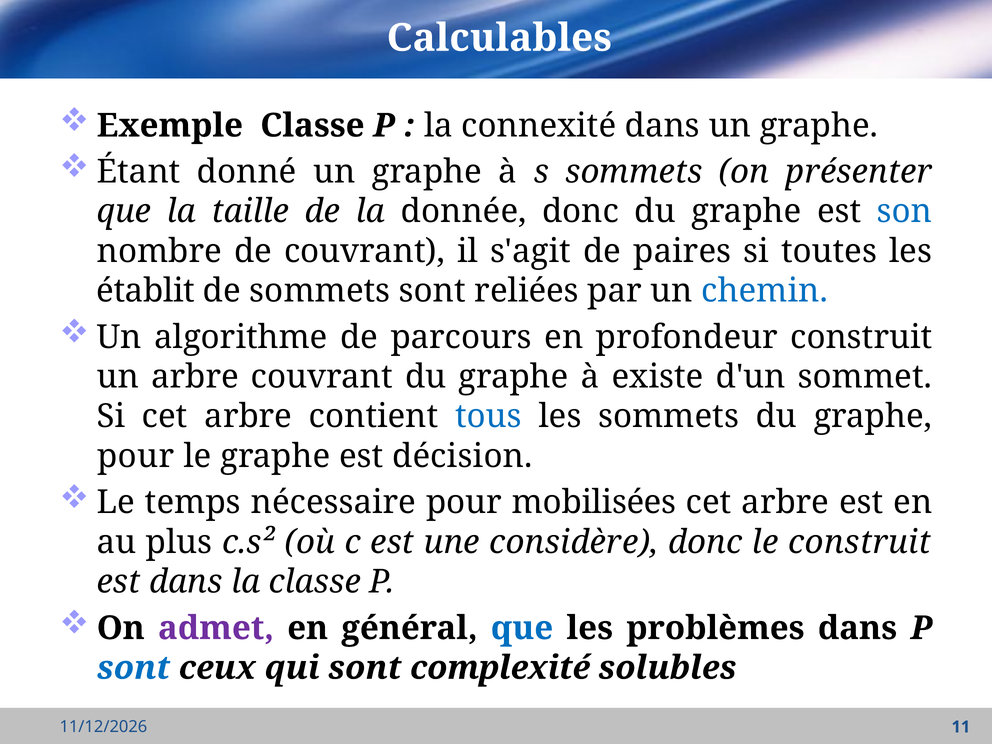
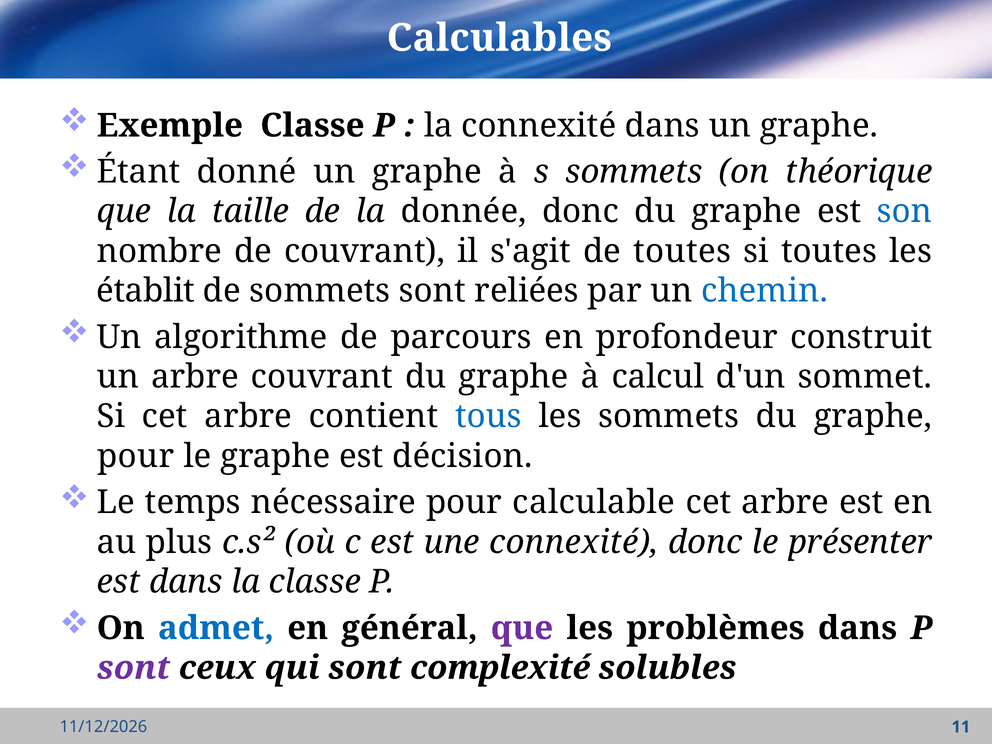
présenter: présenter -> théorique (859, 172)
de paires: paires -> toutes (682, 251)
existe: existe -> calcul (658, 377)
mobilisées: mobilisées -> calculable (594, 503)
une considère: considère -> connexité (574, 542)
le construit: construit -> présenter (860, 542)
admet colour: purple -> blue (216, 628)
que colour: blue -> purple (522, 628)
sont colour: blue -> purple (133, 668)
